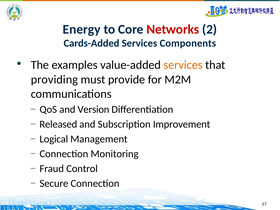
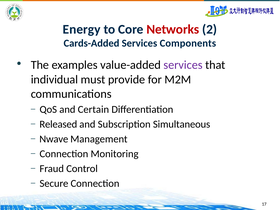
services colour: orange -> purple (183, 65)
providing: providing -> individual (54, 79)
Version: Version -> Certain (93, 110)
Improvement: Improvement -> Simultaneous (182, 124)
Logical: Logical -> Nwave (54, 139)
